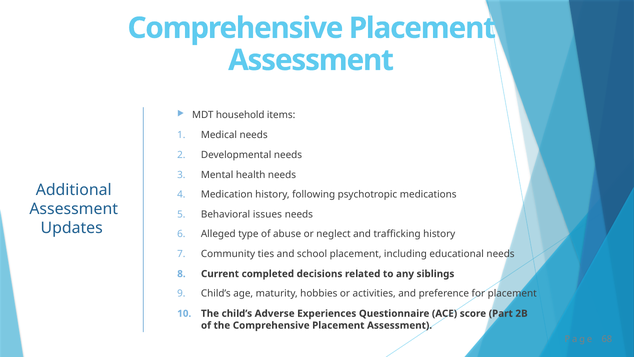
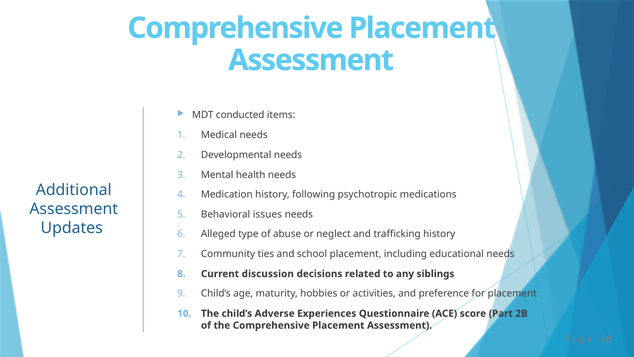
household: household -> conducted (240, 115)
completed: completed -> discussion (268, 274)
